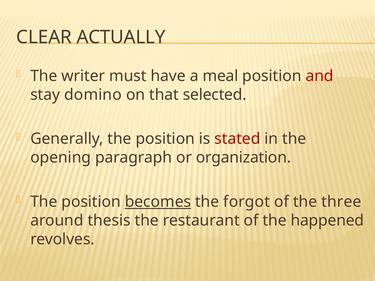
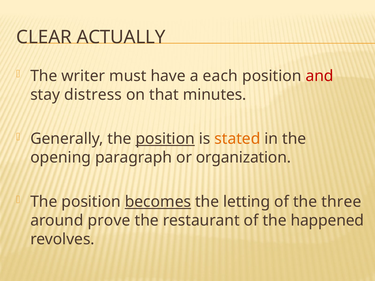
meal: meal -> each (220, 76)
domino: domino -> distress (93, 95)
selected: selected -> minutes (215, 95)
position underline: none -> present (165, 139)
stated colour: red -> orange (237, 139)
forgot: forgot -> letting (247, 202)
thesis: thesis -> prove (109, 221)
